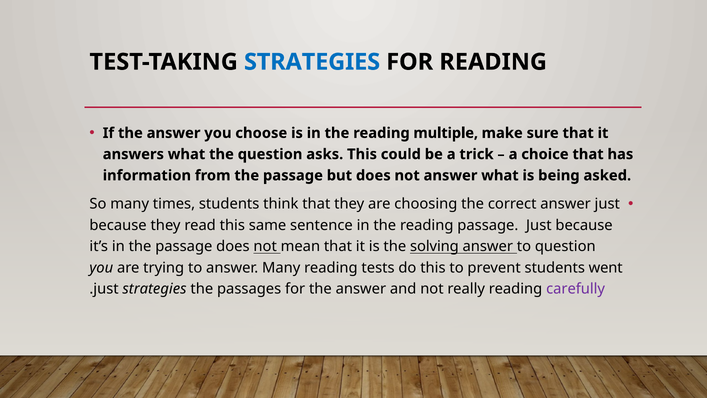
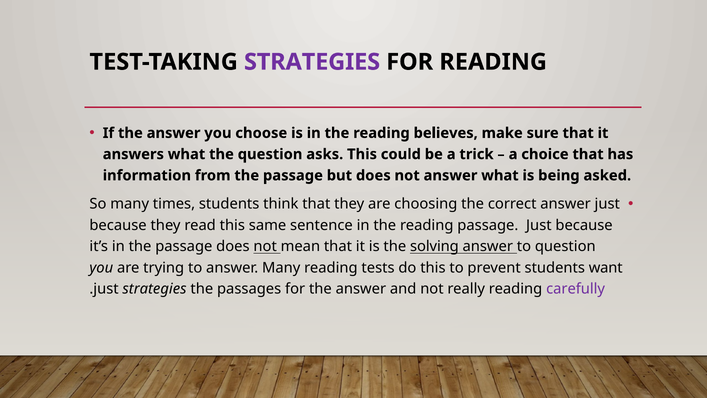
STRATEGIES colour: blue -> purple (312, 62)
multiple: multiple -> believes (446, 133)
went: went -> want (606, 268)
